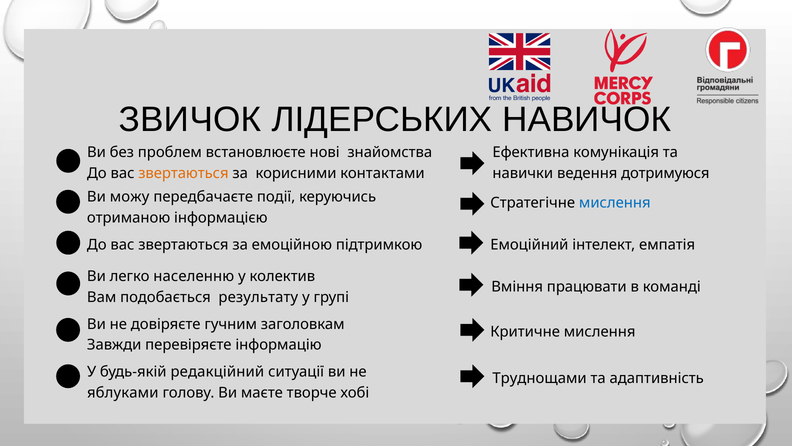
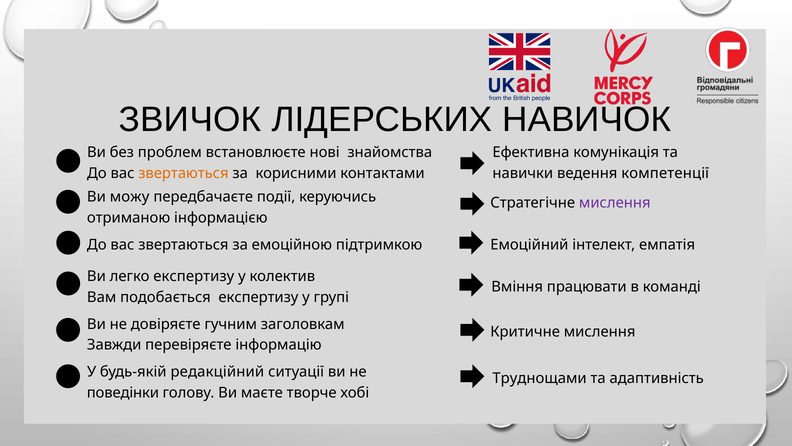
дотримуюся: дотримуюся -> компетенції (665, 173)
мислення colour: blue -> purple (615, 202)
легко населенню: населенню -> експертизу (194, 276)
подобається результату: результату -> експертизу (258, 297)
яблуками: яблуками -> поведінки (123, 392)
